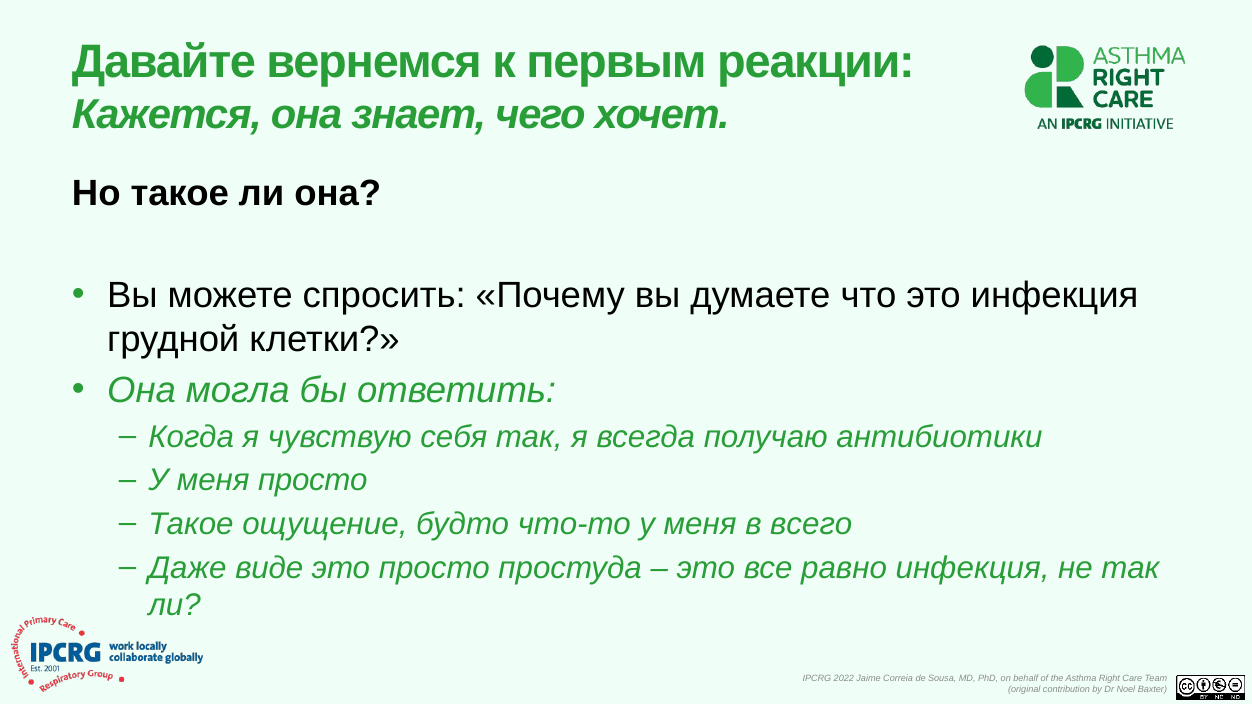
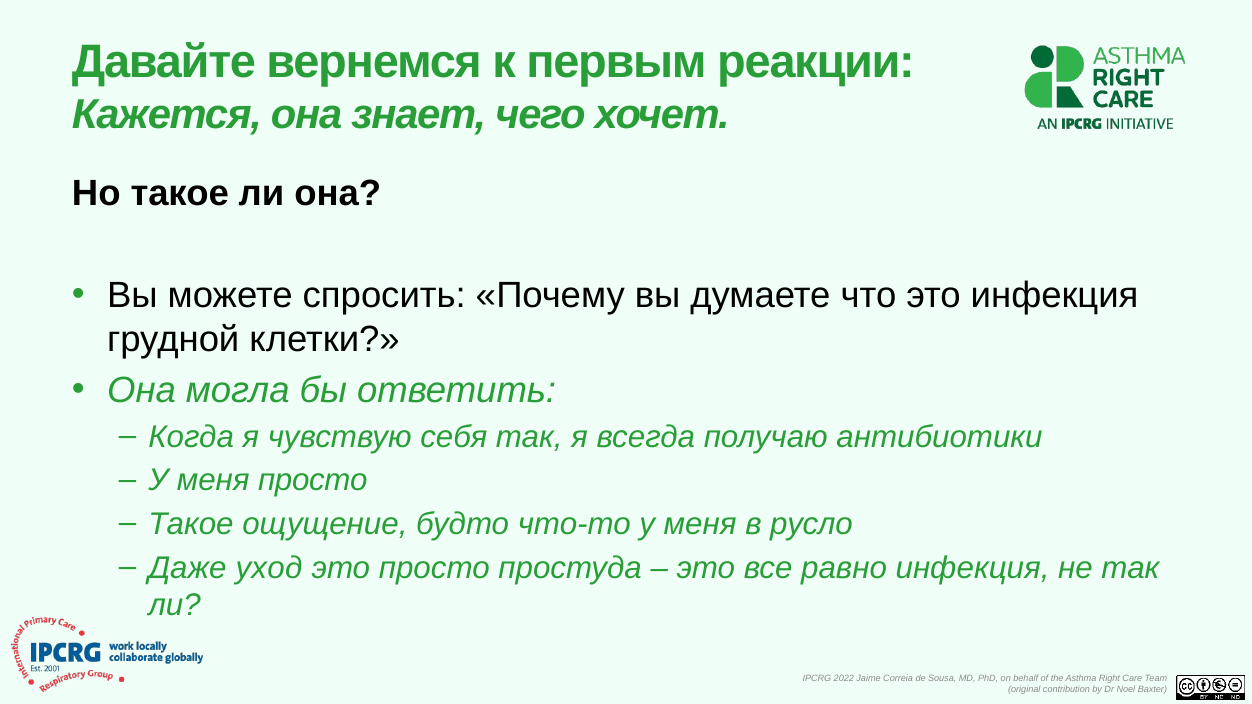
всего: всего -> русло (811, 524)
виде: виде -> уход (269, 568)
